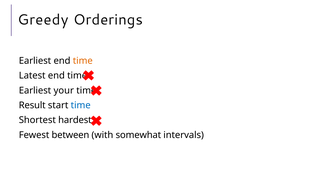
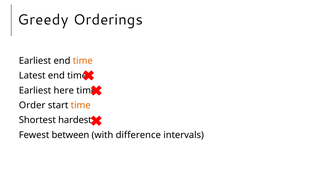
your: your -> here (64, 91)
Result: Result -> Order (32, 105)
time colour: blue -> orange (81, 105)
somewhat: somewhat -> difference (138, 135)
